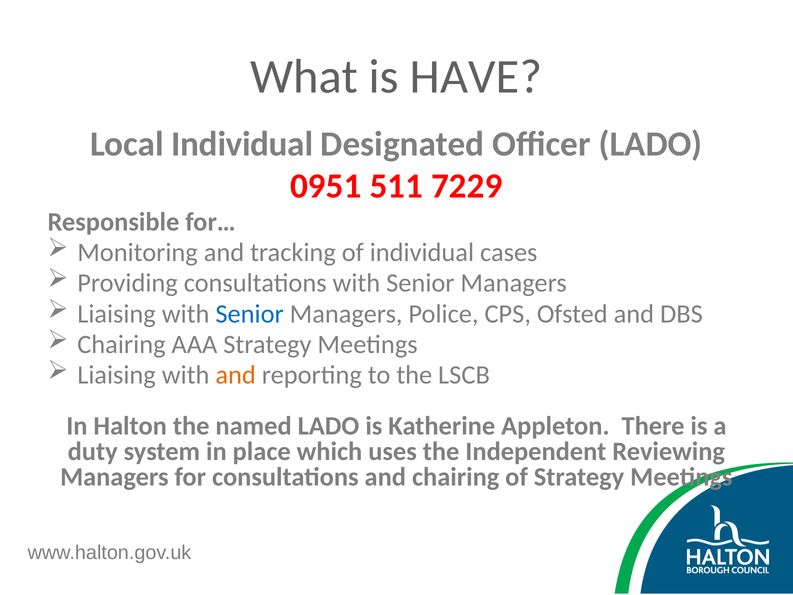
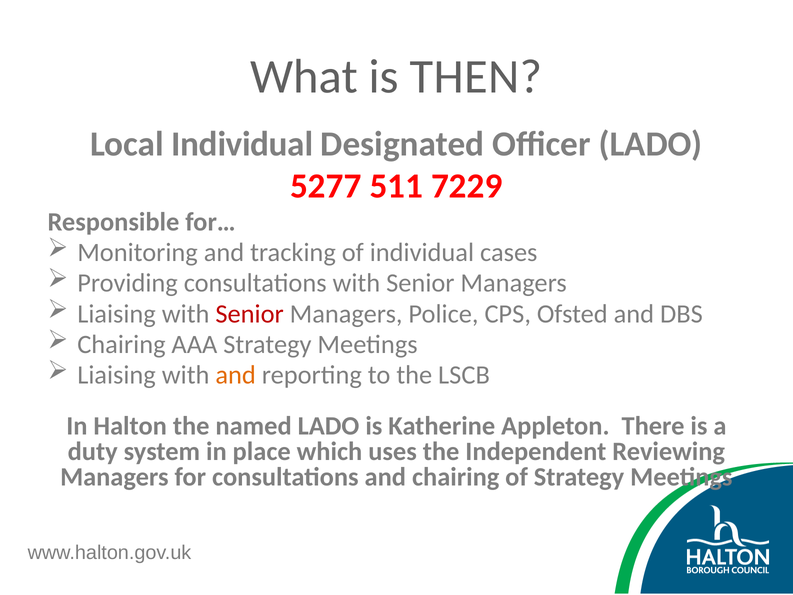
HAVE: HAVE -> THEN (476, 77)
0951: 0951 -> 5277 (326, 186)
Senior colour: blue -> red (250, 314)
